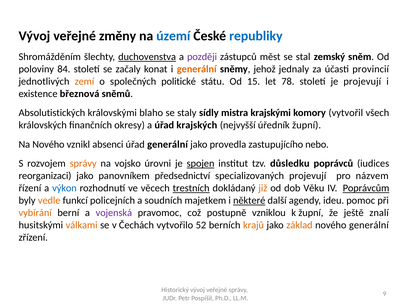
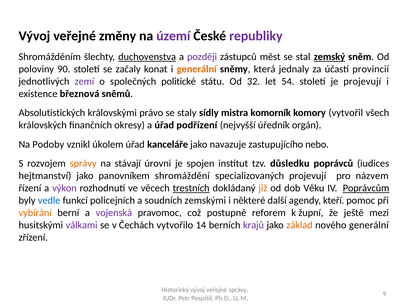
území colour: blue -> purple (173, 36)
republiky colour: blue -> purple (256, 36)
zemský underline: none -> present (329, 57)
84: 84 -> 90 (64, 69)
jehož: jehož -> která (265, 69)
zemí colour: orange -> purple (84, 82)
15: 15 -> 32 (254, 82)
78: 78 -> 54 (288, 82)
blaho: blaho -> právo (151, 113)
krajskými: krajskými -> komorník (271, 113)
krajských: krajských -> podřízení (197, 125)
úředník župní: župní -> orgán (307, 125)
Na Nového: Nového -> Podoby (48, 145)
absenci: absenci -> úkolem (108, 145)
úřad generální: generální -> kanceláře (168, 145)
provedla: provedla -> navazuje (228, 145)
vojsko: vojsko -> stávají (128, 164)
spojen underline: present -> none (201, 164)
reorganizaci: reorganizaci -> hejtmanství (45, 176)
předsednictví: předsednictví -> shromáždění (182, 176)
výkon colour: blue -> purple (64, 188)
vedle colour: orange -> blue (49, 201)
majetkem: majetkem -> zemskými (205, 201)
některé underline: present -> none (249, 201)
ideu: ideu -> kteří (334, 201)
vzniklou: vzniklou -> reforem (269, 213)
znalí: znalí -> mezi (379, 213)
válkami colour: orange -> purple (82, 225)
52: 52 -> 14 (201, 225)
krajů colour: orange -> purple (254, 225)
